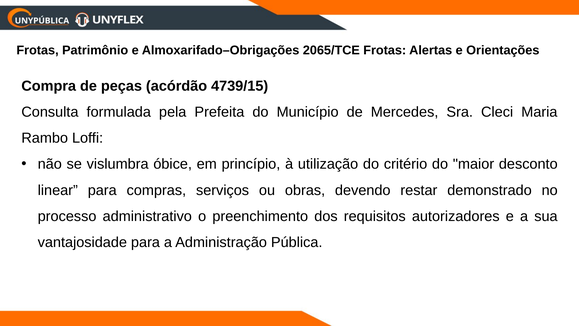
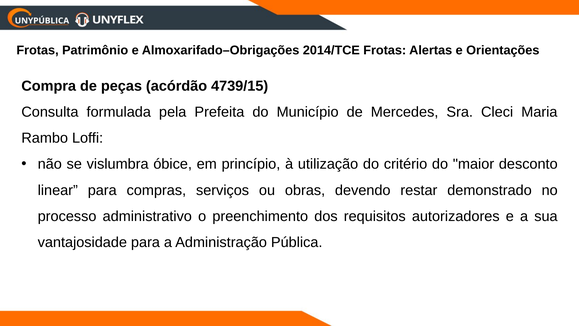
2065/TCE: 2065/TCE -> 2014/TCE (331, 50)
